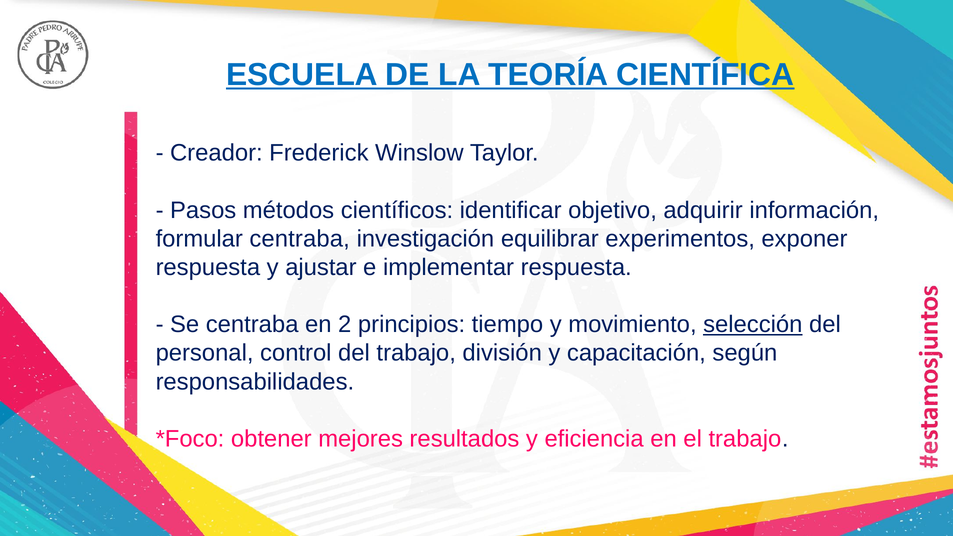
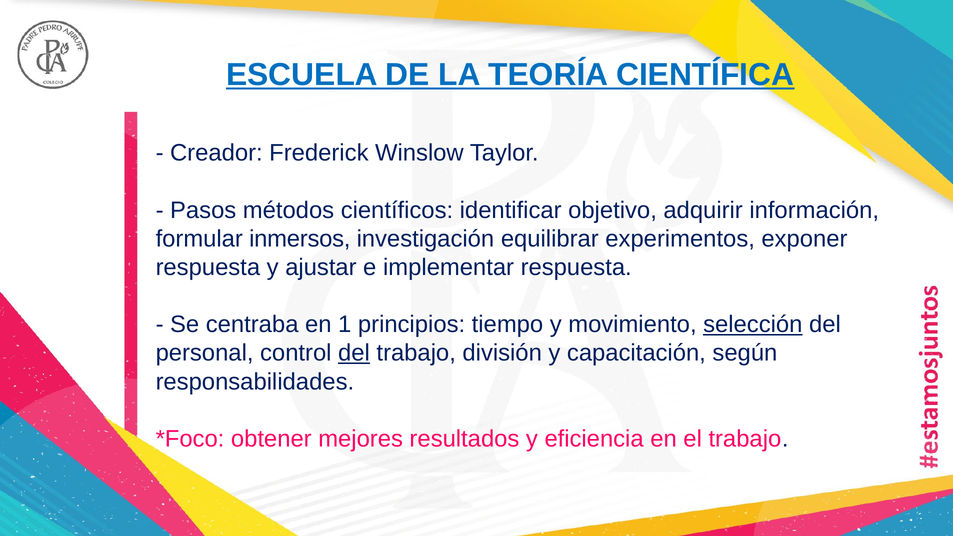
formular centraba: centraba -> inmersos (300, 239)
2: 2 -> 1 (345, 325)
del underline: none -> present (354, 353)
